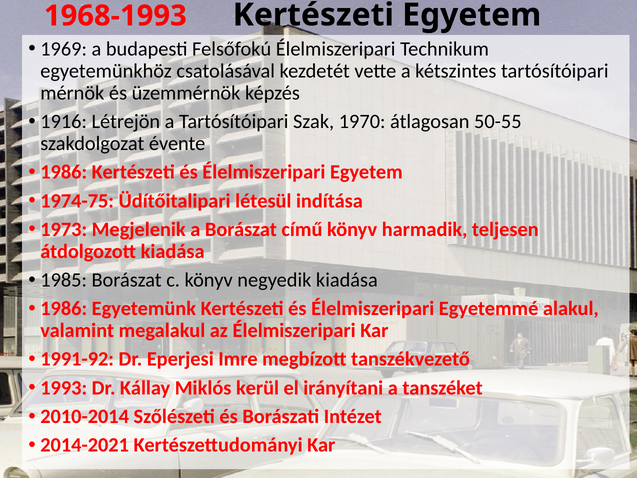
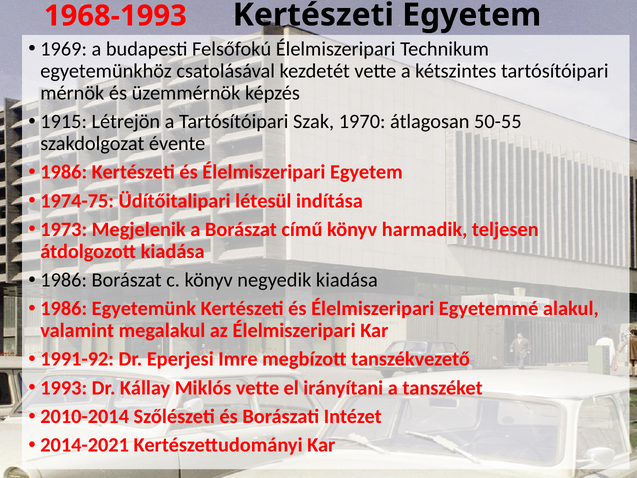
1916: 1916 -> 1915 (64, 121)
1985: 1985 -> 1986 (64, 280)
Miklós kerül: kerül -> vette (258, 388)
